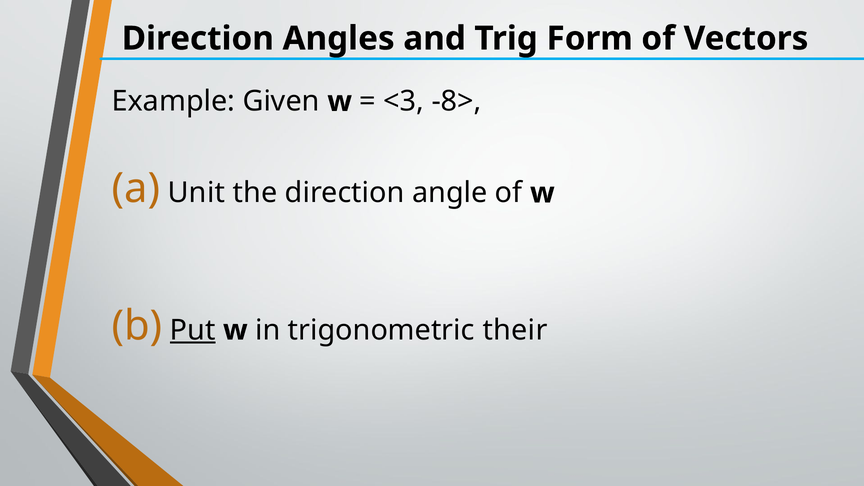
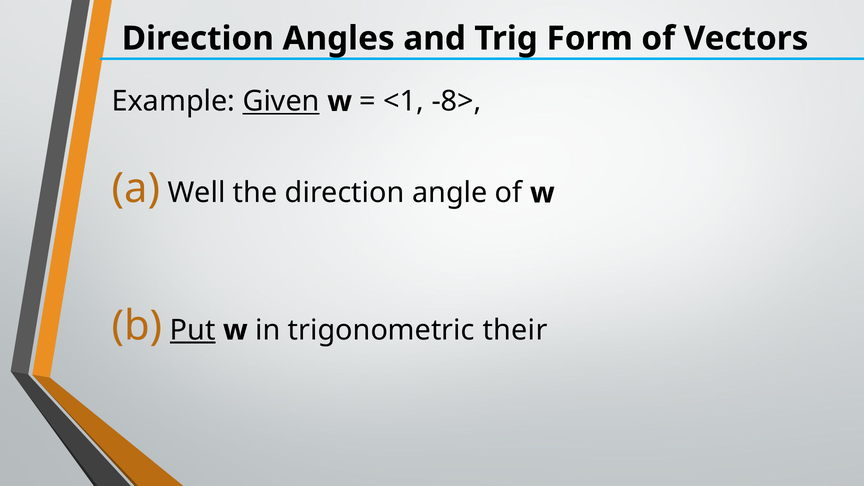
Given underline: none -> present (281, 101)
<3: <3 -> <1 (404, 101)
Unit: Unit -> Well (197, 193)
